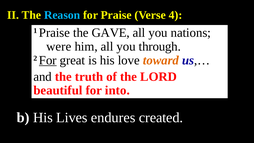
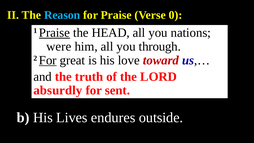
4: 4 -> 0 (176, 15)
Praise underline: none -> present (54, 33)
GAVE: GAVE -> HEAD (111, 33)
toward colour: orange -> red (161, 60)
beautiful: beautiful -> absurdly (58, 90)
into: into -> sent (117, 90)
created: created -> outside (161, 117)
